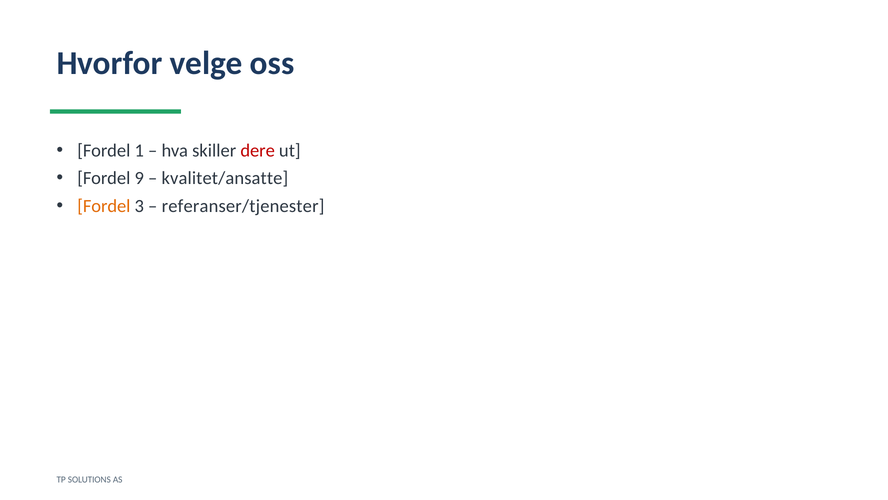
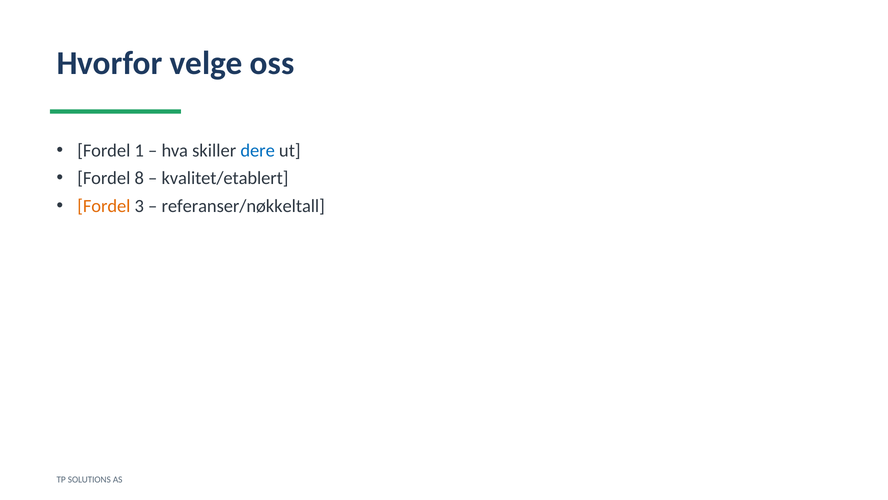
dere colour: red -> blue (258, 150)
9: 9 -> 8 (139, 178)
kvalitet/ansatte: kvalitet/ansatte -> kvalitet/etablert (225, 178)
referanser/tjenester: referanser/tjenester -> referanser/nøkkeltall (243, 206)
